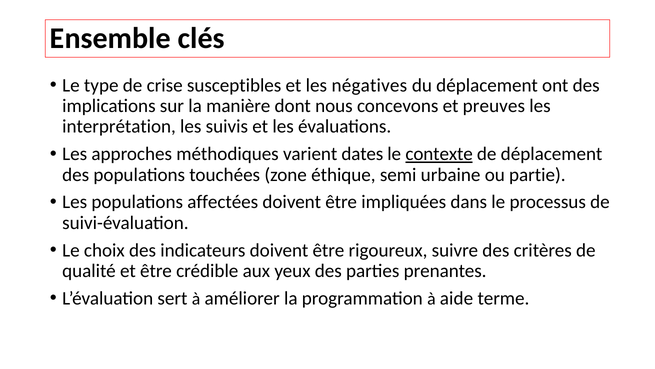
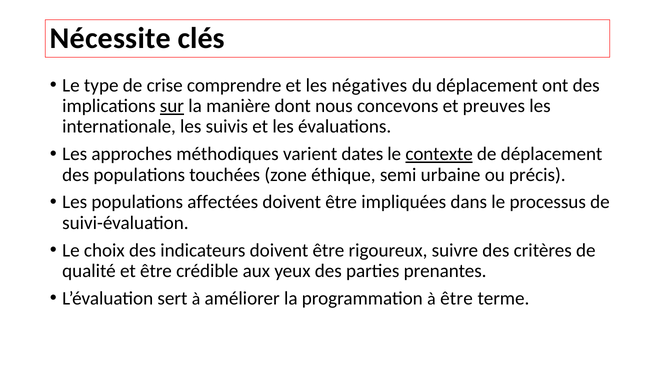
Ensemble: Ensemble -> Nécessite (110, 38)
susceptibles: susceptibles -> comprendre (234, 85)
sur underline: none -> present (172, 106)
interprétation: interprétation -> internationale (119, 126)
partie: partie -> précis (537, 174)
à aide: aide -> être (456, 298)
